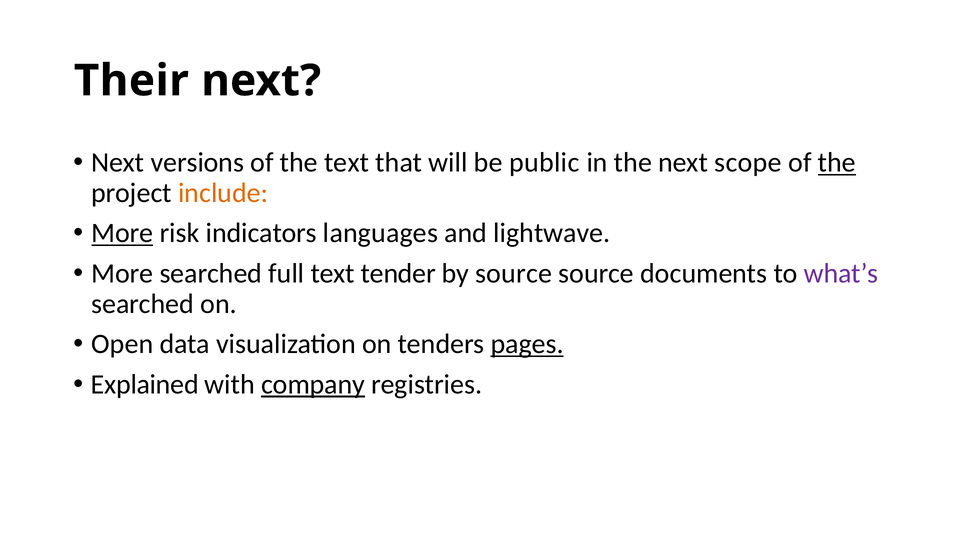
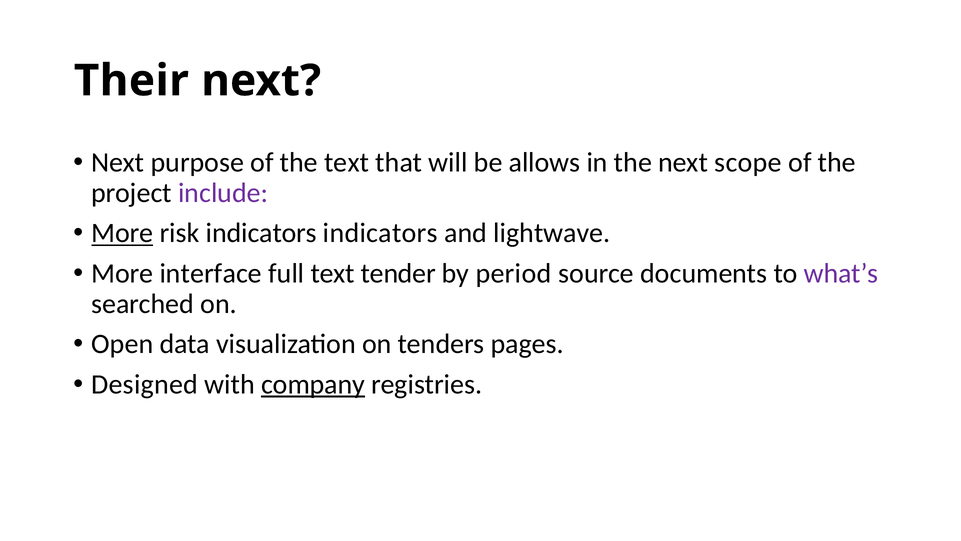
versions: versions -> purpose (197, 162)
public: public -> allows (545, 162)
the underline: present -> none (837, 162)
include colour: orange -> purple (223, 193)
indicators languages: languages -> indicators (380, 233)
More searched: searched -> interface (211, 273)
by source: source -> period (513, 273)
pages underline: present -> none (527, 344)
Explained: Explained -> Designed (145, 384)
